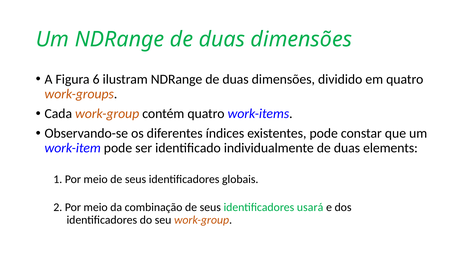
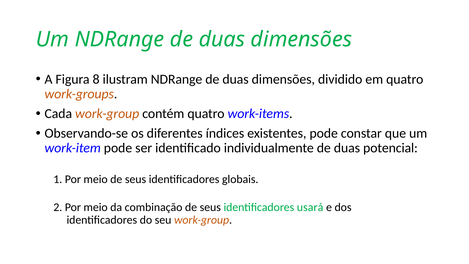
6: 6 -> 8 (96, 79)
elements: elements -> potencial (390, 148)
